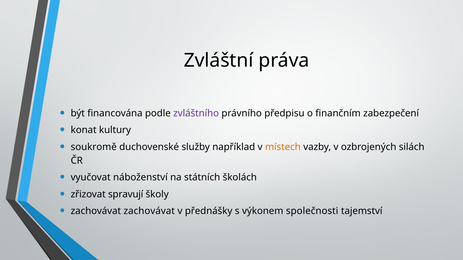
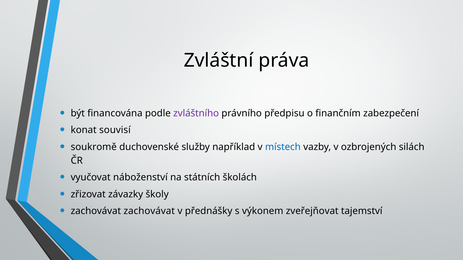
kultury: kultury -> souvisí (115, 130)
místech colour: orange -> blue (283, 147)
spravují: spravují -> závazky (126, 195)
společnosti: společnosti -> zveřejňovat (312, 211)
